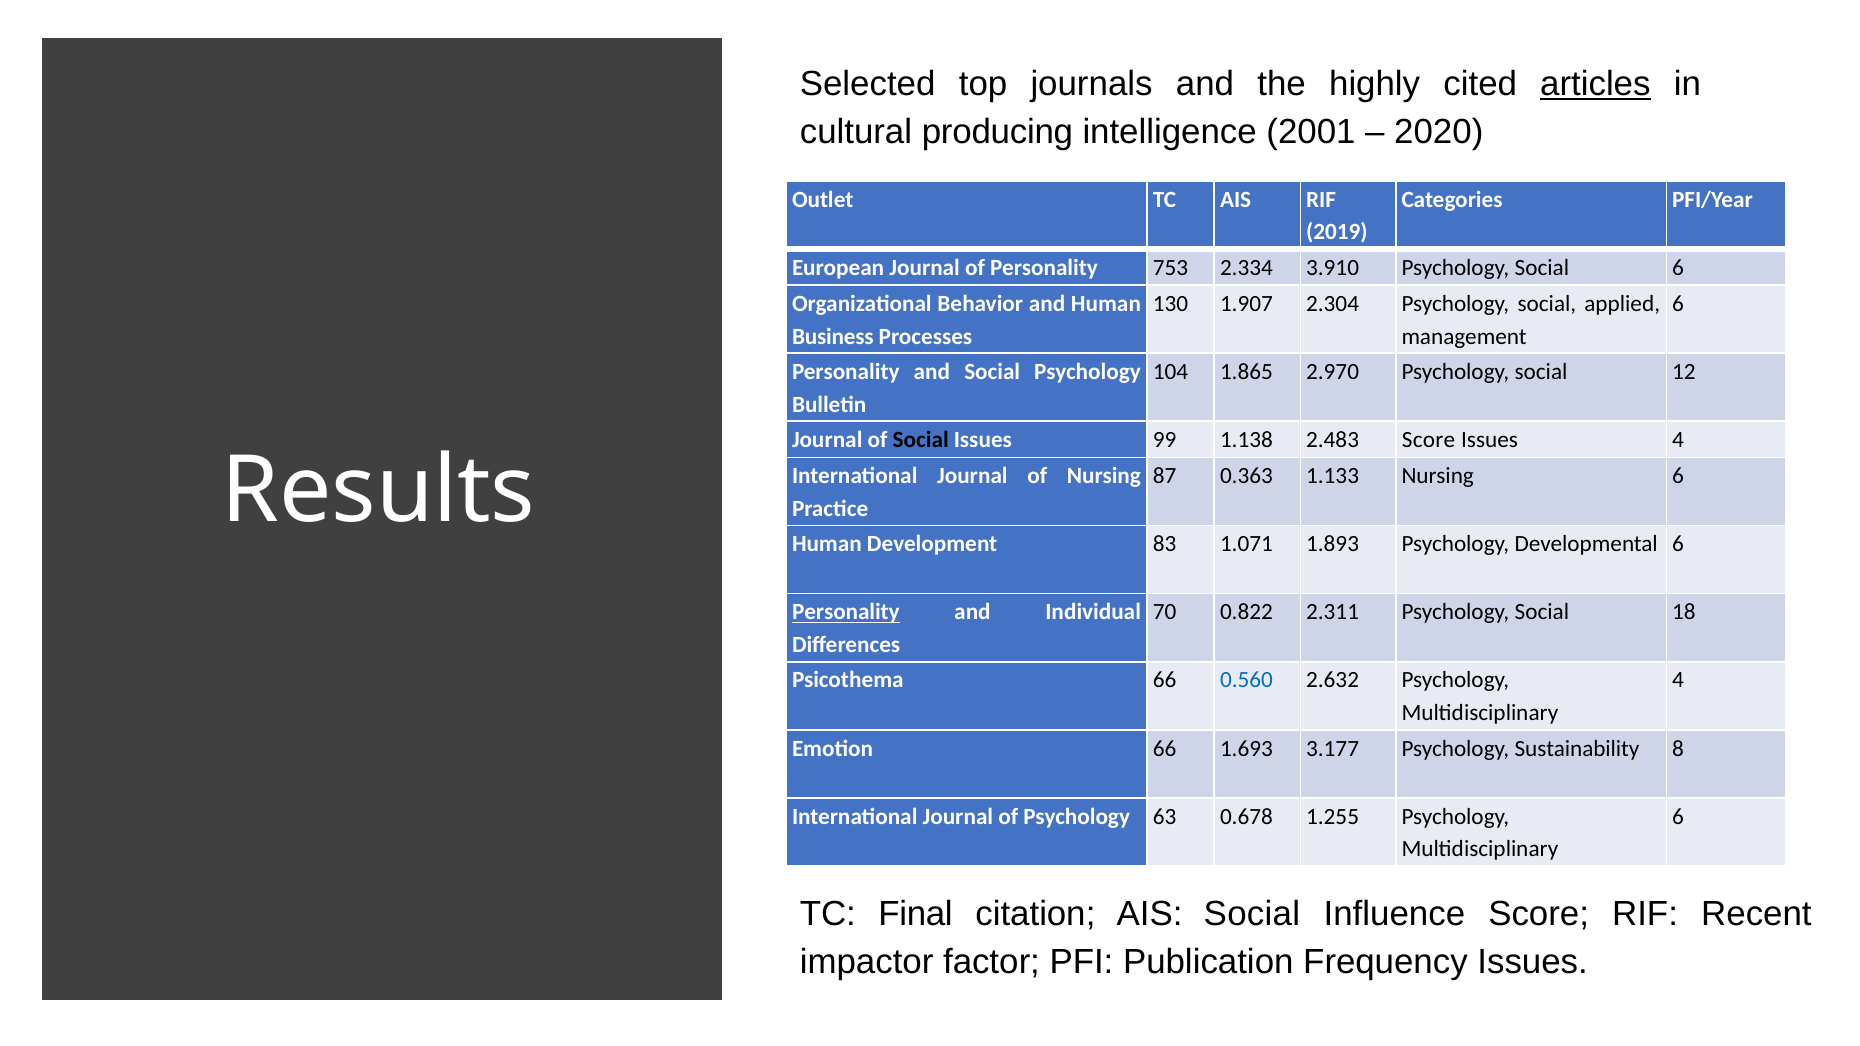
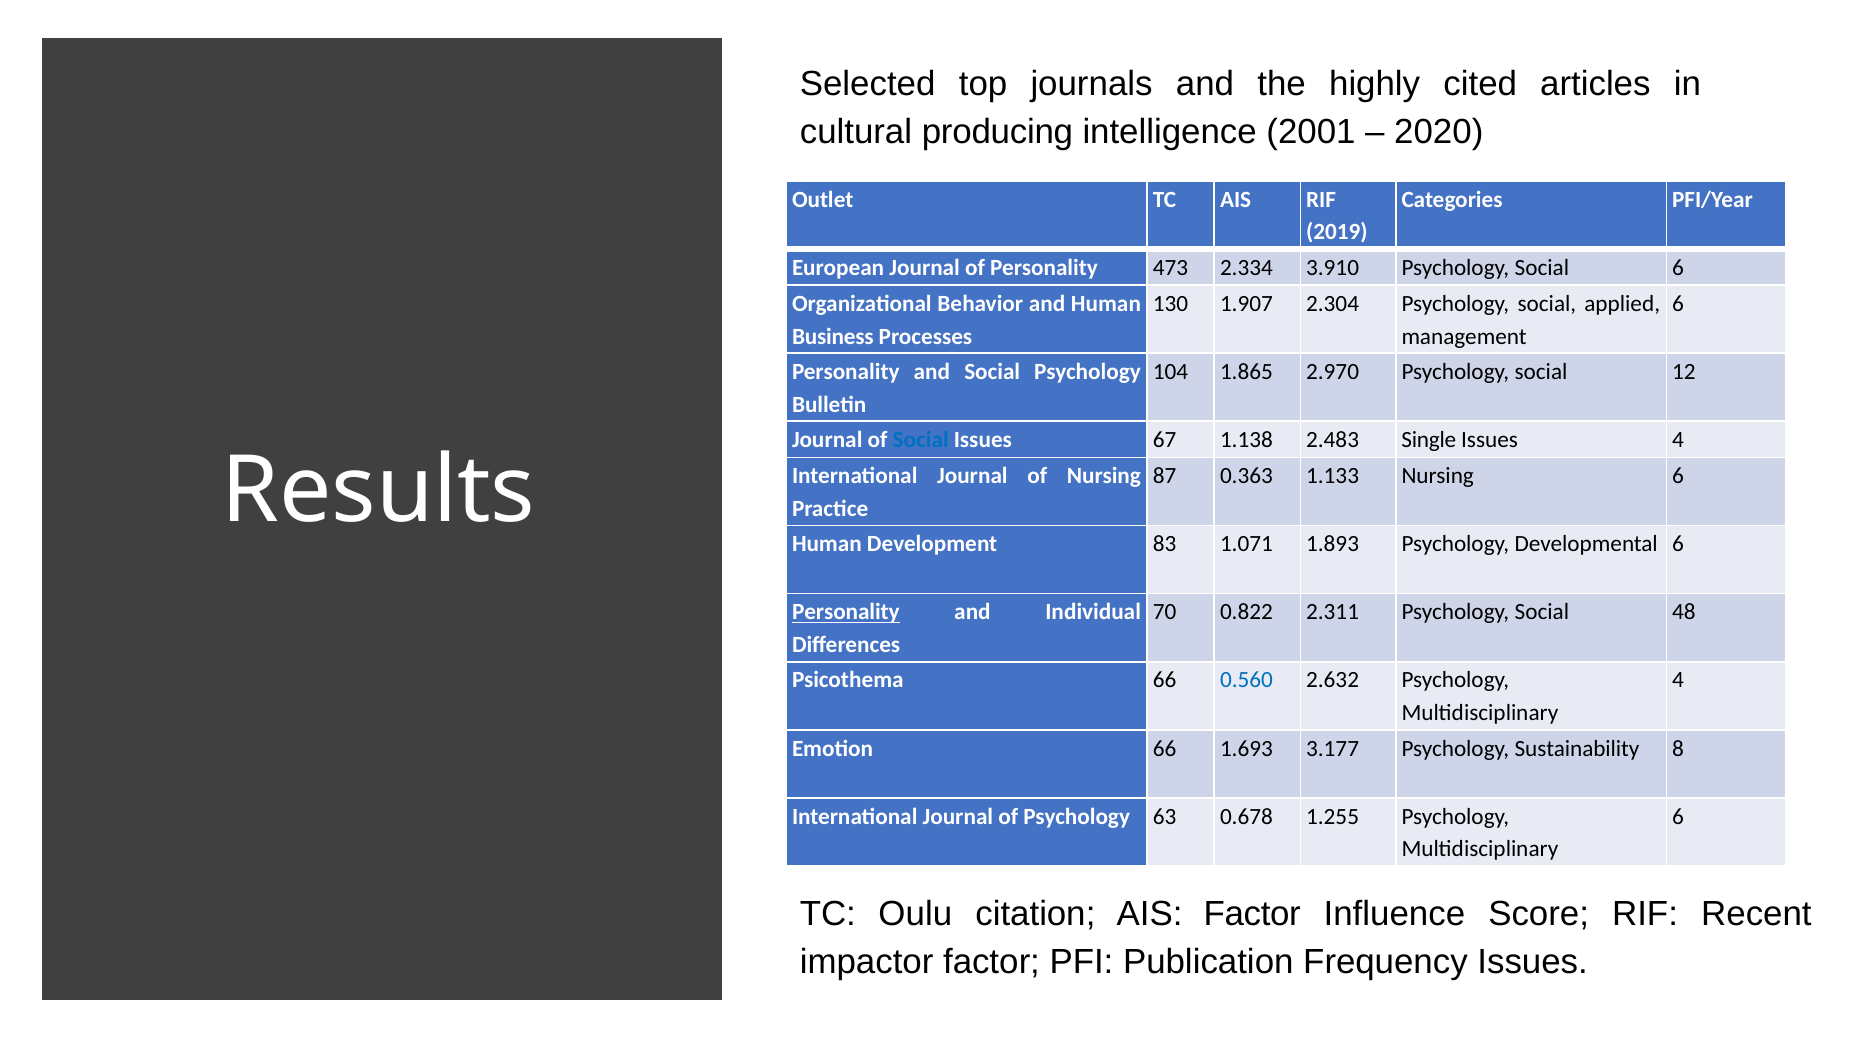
articles underline: present -> none (1595, 84)
753: 753 -> 473 (1171, 268)
Social colour: black -> blue (921, 440)
99: 99 -> 67 (1165, 440)
2.483 Score: Score -> Single (1429, 440)
18: 18 -> 48 (1684, 612)
Final: Final -> Oulu (915, 915)
AIS Social: Social -> Factor (1252, 915)
